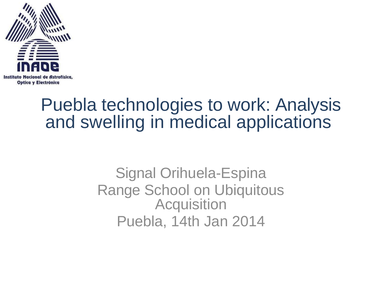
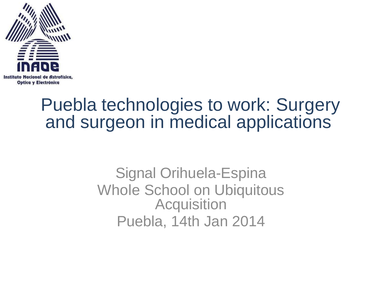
Analysis: Analysis -> Surgery (308, 105)
swelling: swelling -> surgeon (113, 122)
Range: Range -> Whole (119, 191)
